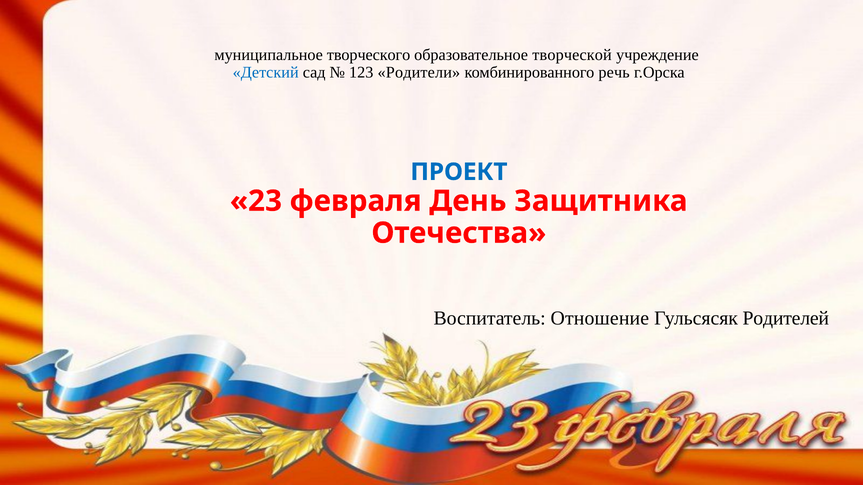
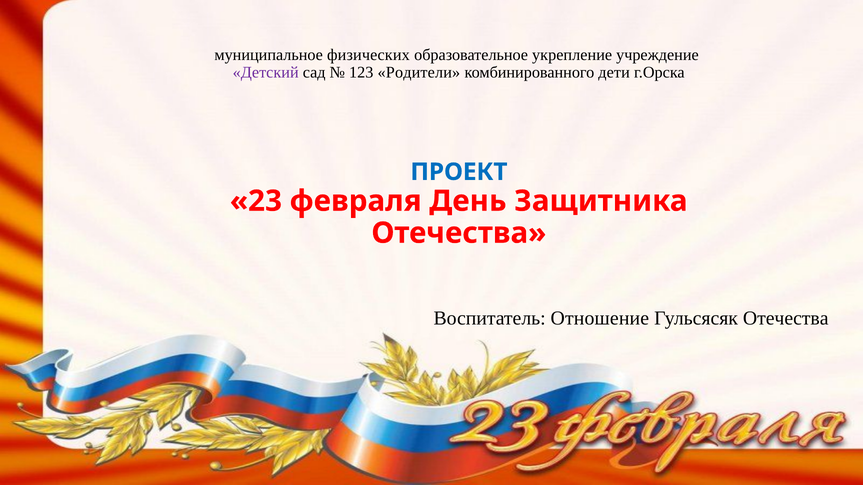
творческого: творческого -> физических (368, 55)
творческой: творческой -> укрепление (572, 55)
Детский colour: blue -> purple (266, 73)
речь: речь -> дети (614, 73)
Гульсясяк Родителей: Родителей -> Отечества (786, 319)
